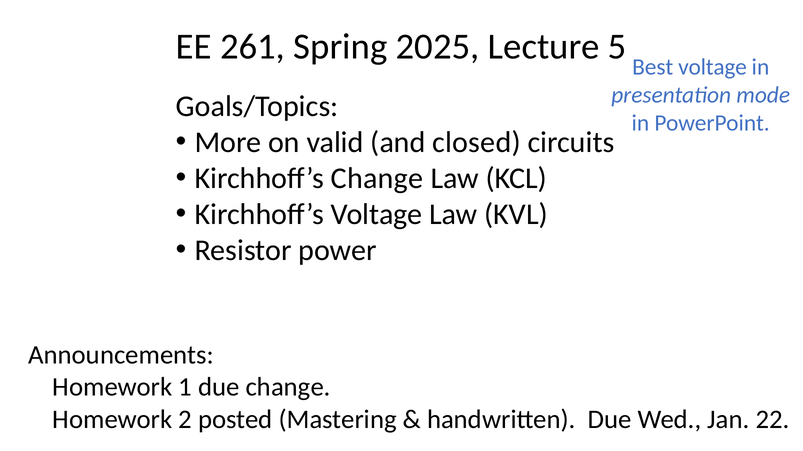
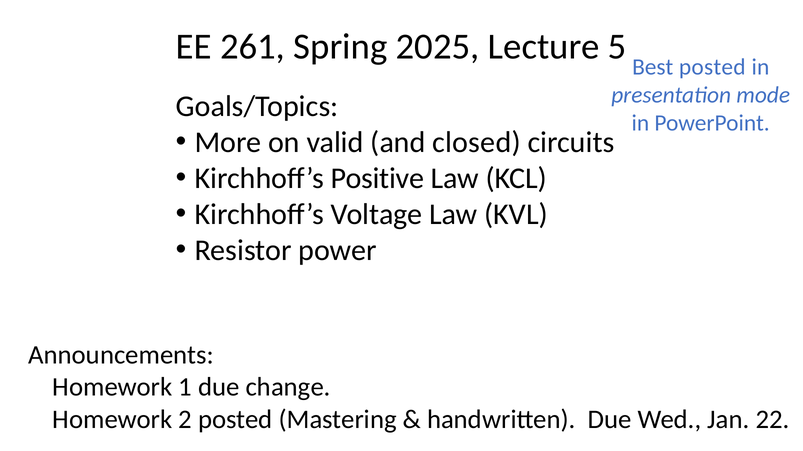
Best voltage: voltage -> posted (712, 67)
Kirchhoff’s Change: Change -> Positive (377, 179)
